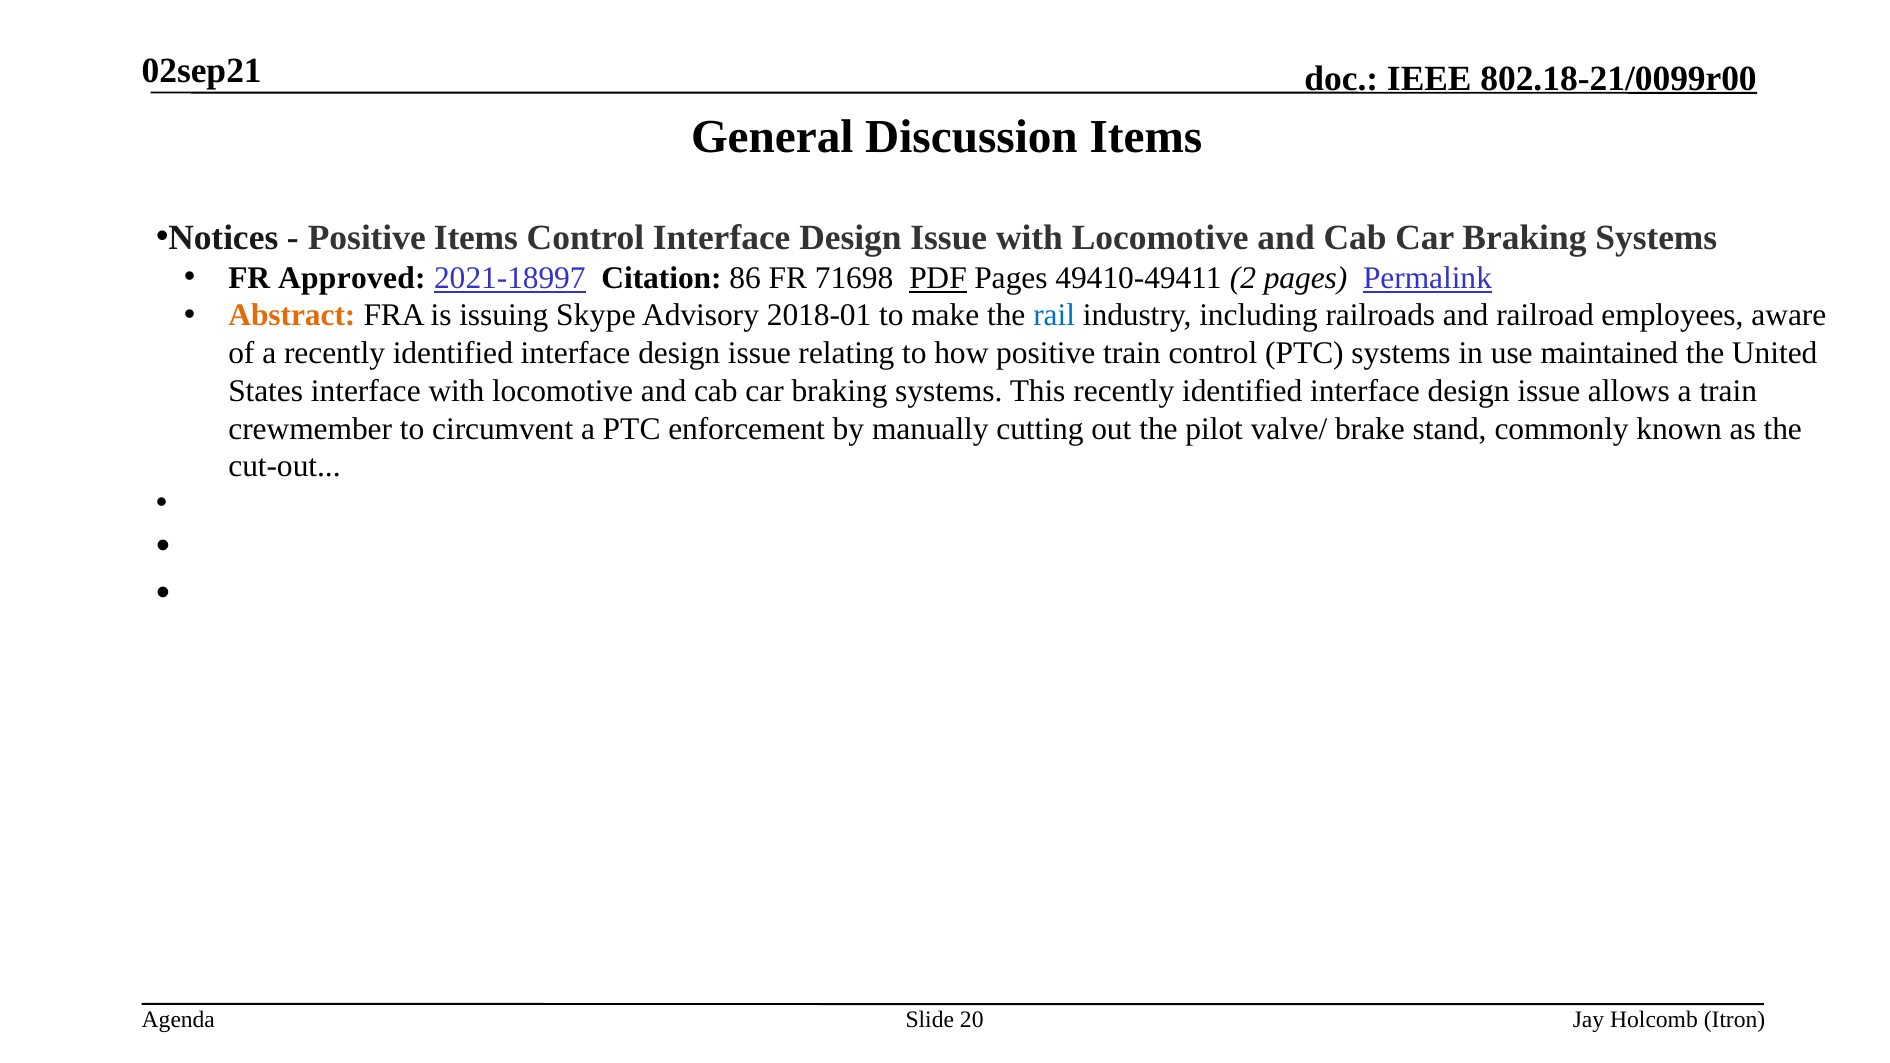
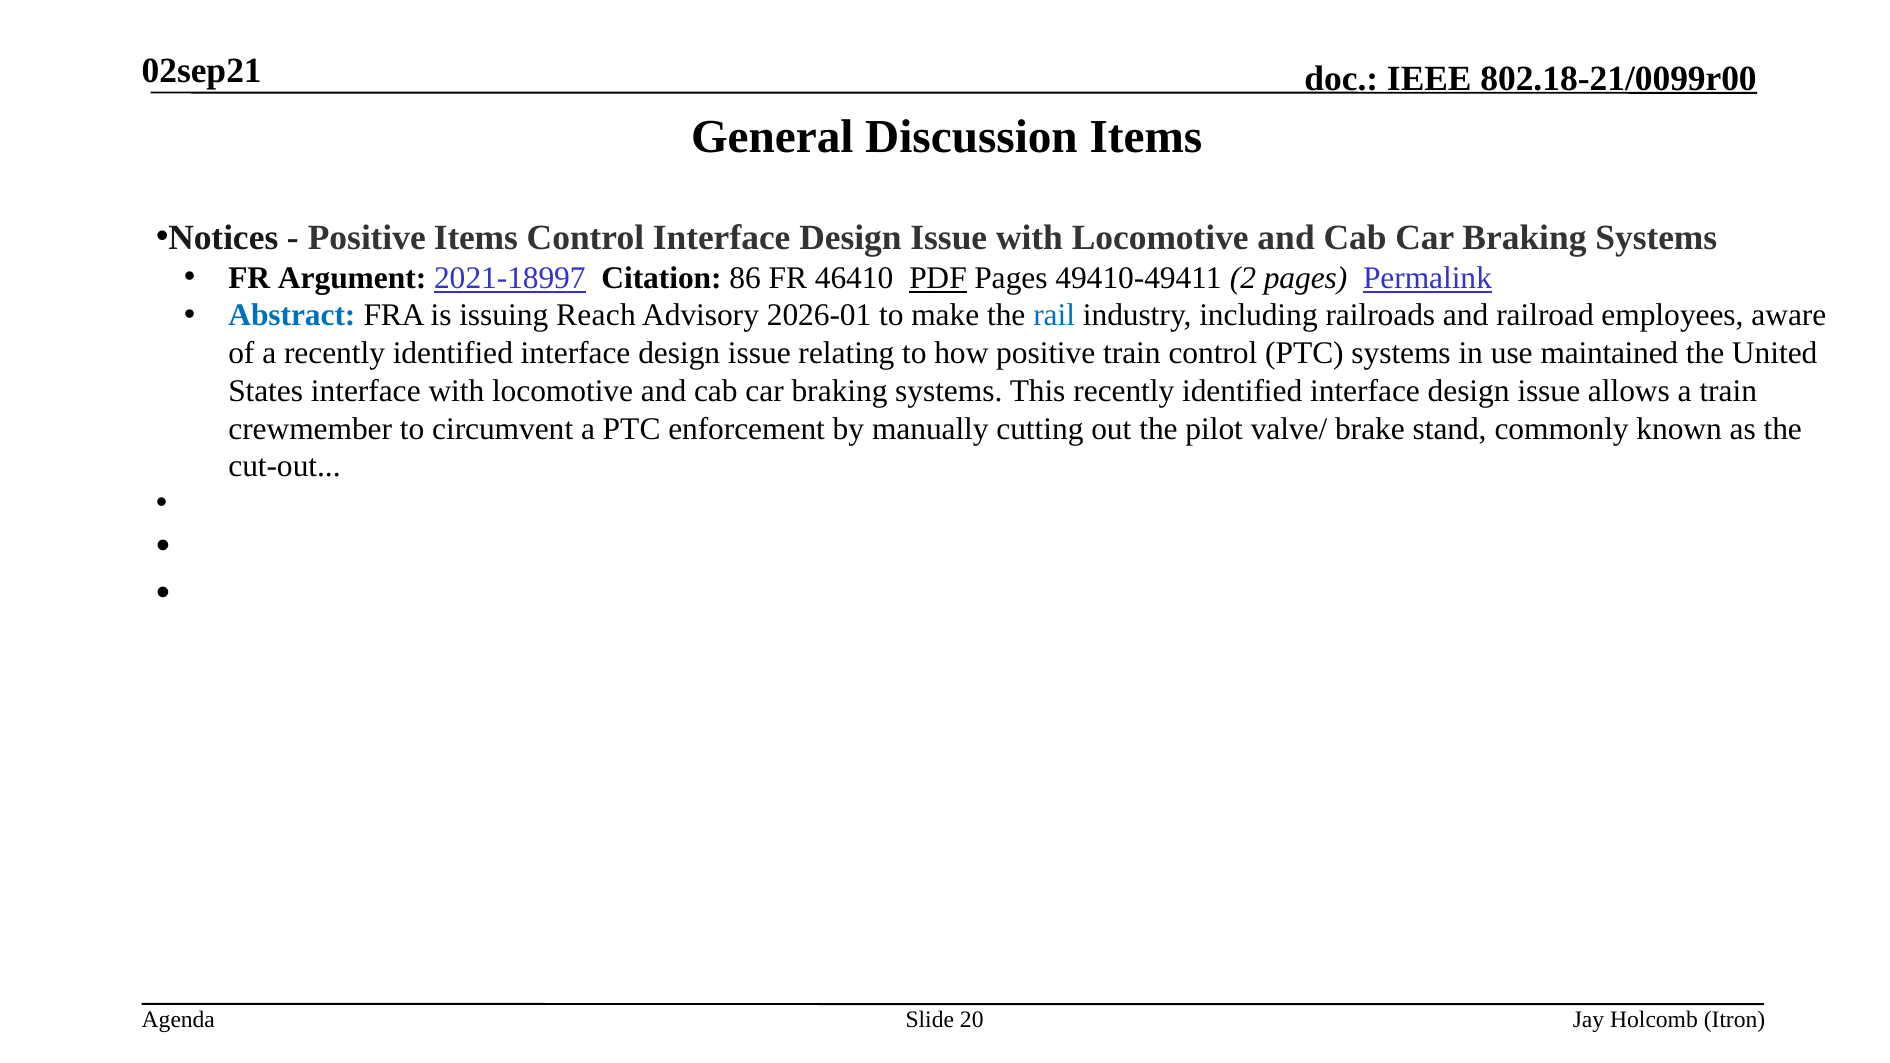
Approved: Approved -> Argument (352, 278)
71698: 71698 -> 46410 (854, 278)
Abstract colour: orange -> blue (292, 316)
Skype: Skype -> Reach (596, 316)
2018-01: 2018-01 -> 2026-01 (819, 316)
